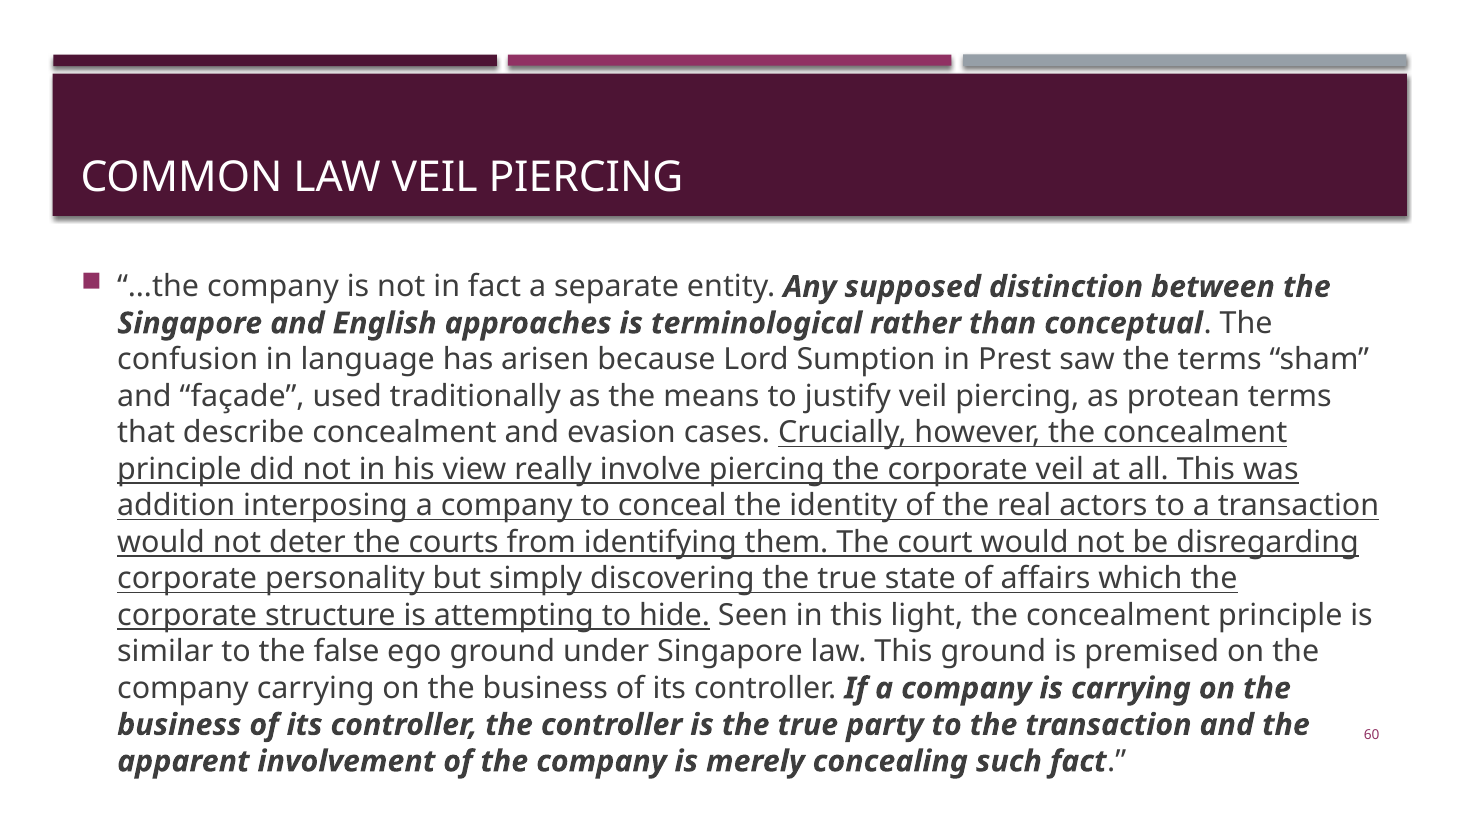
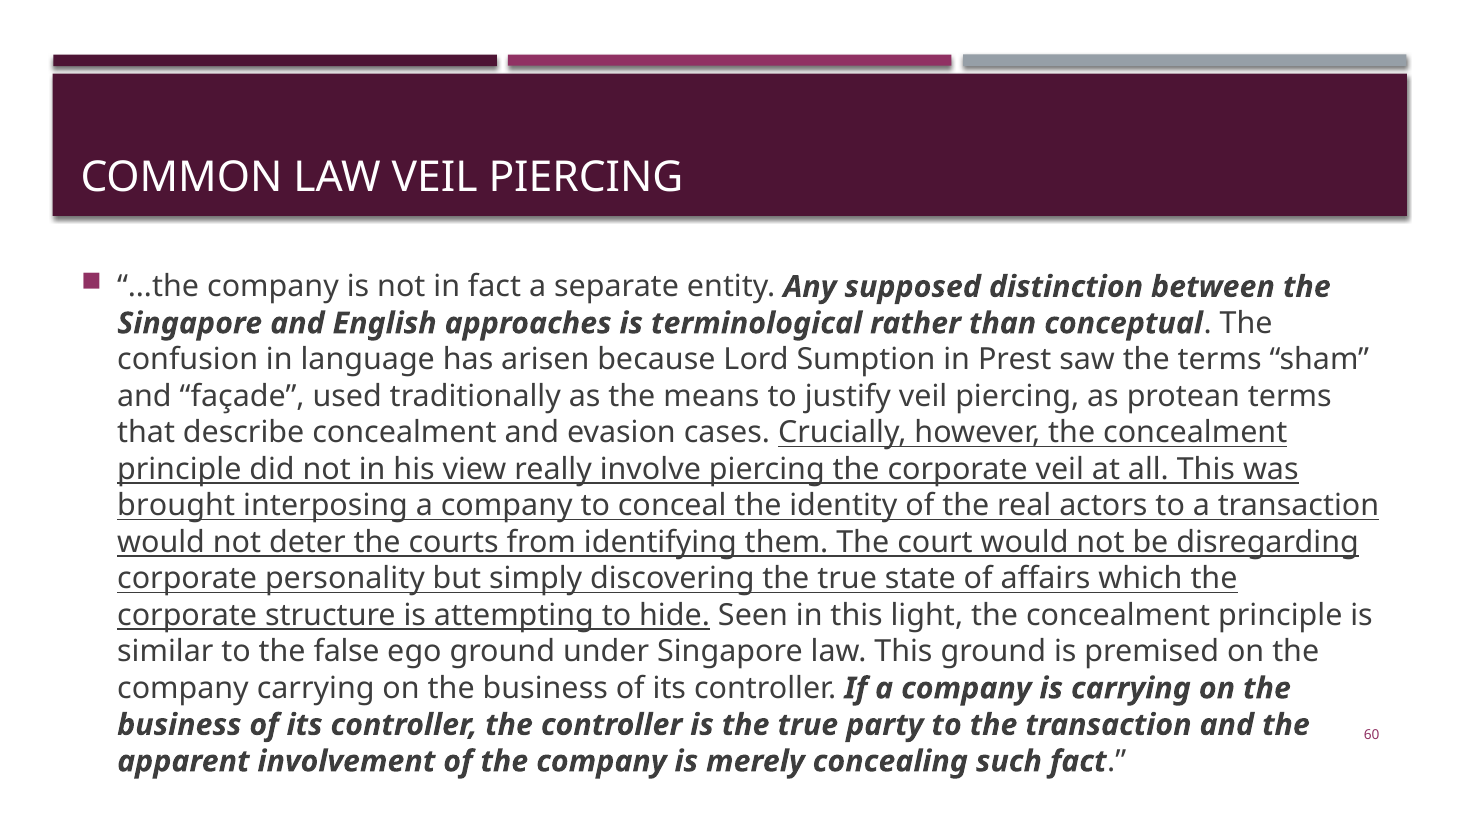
addition: addition -> brought (176, 506)
